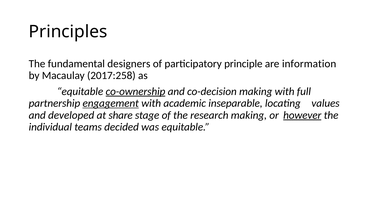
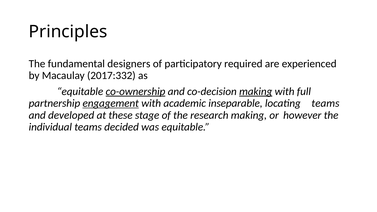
principle: principle -> required (243, 64)
information: information -> experienced (309, 64)
2017:258: 2017:258 -> 2017:332 (111, 76)
making underline: none -> present (256, 91)
locating values: values -> teams (325, 103)
share: share -> these (121, 115)
however underline: present -> none (302, 115)
